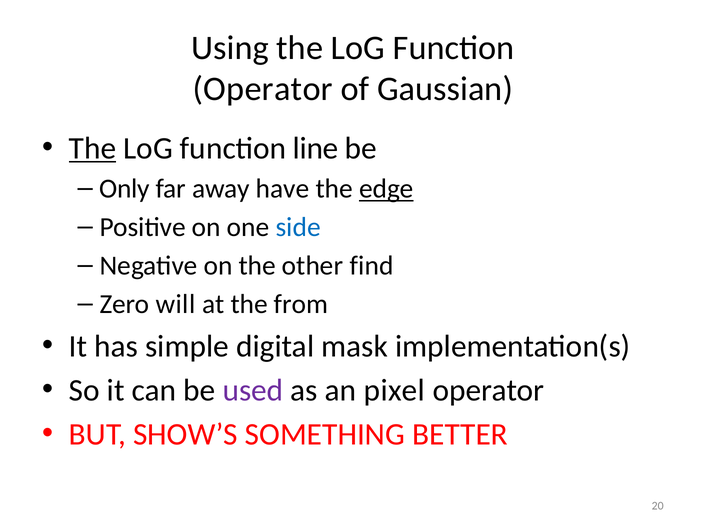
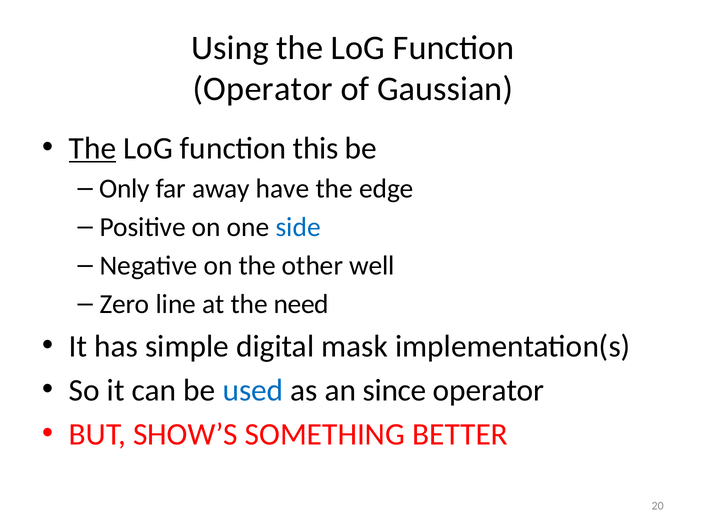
line: line -> this (316, 148)
edge underline: present -> none (386, 189)
find: find -> well (372, 266)
will: will -> line (176, 304)
from: from -> need (301, 304)
used colour: purple -> blue (253, 390)
pixel: pixel -> since (395, 390)
